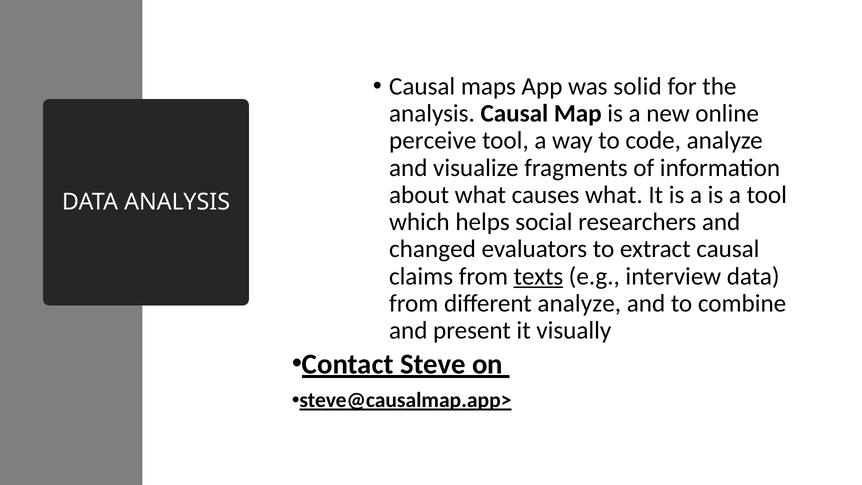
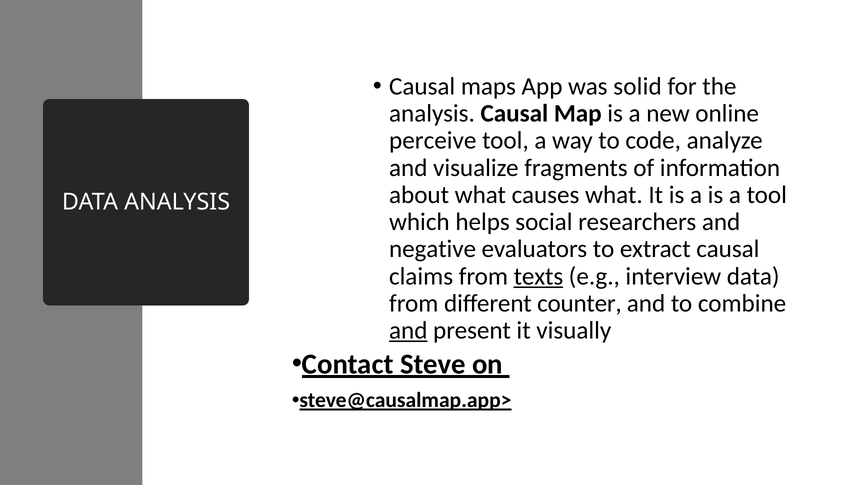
changed: changed -> negative (433, 249)
different analyze: analyze -> counter (579, 303)
and underline: none -> present (408, 330)
